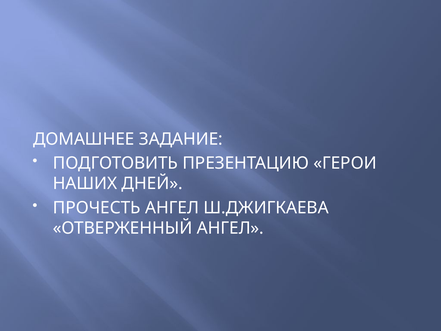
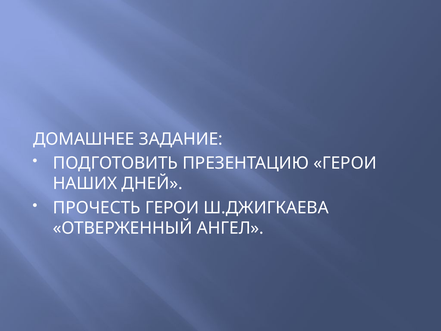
ПРОЧЕСТЬ АНГЕЛ: АНГЕЛ -> ГЕРОИ (172, 208)
